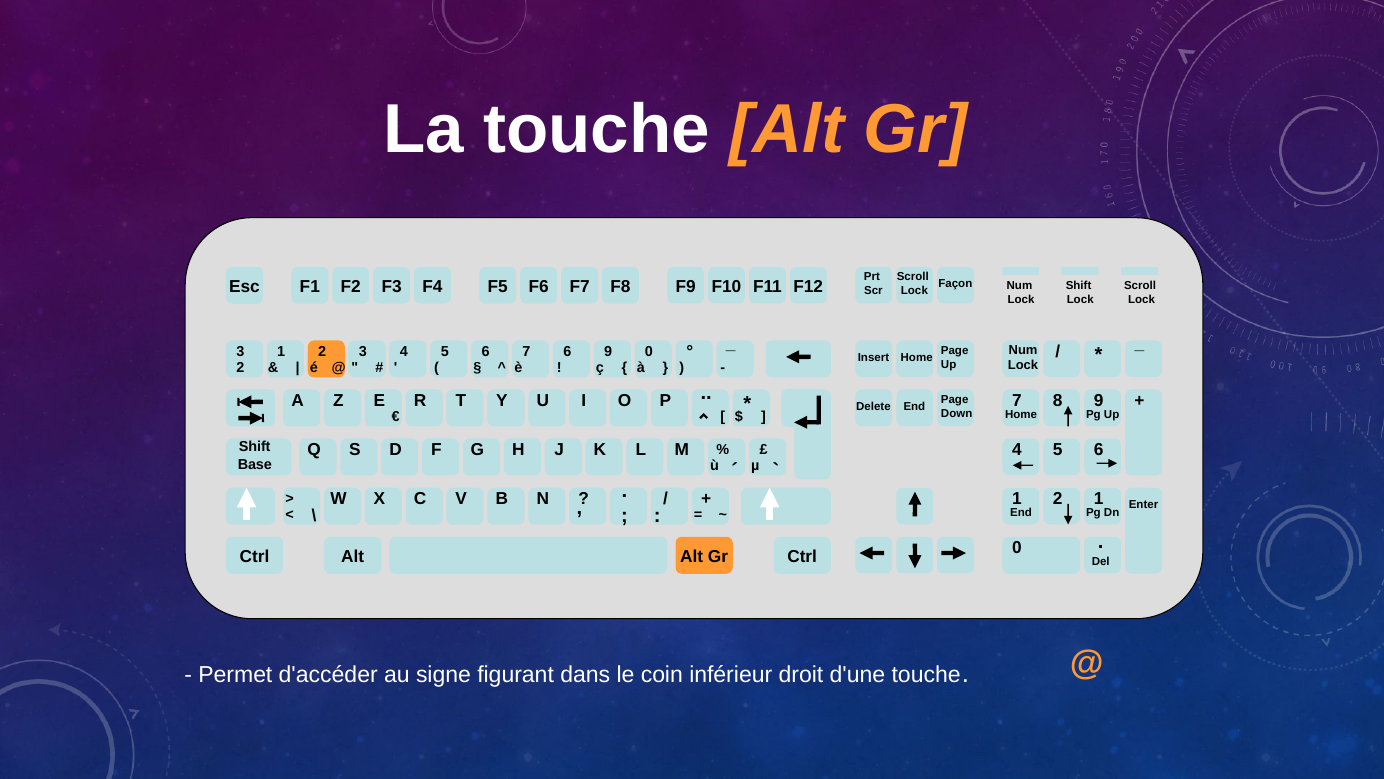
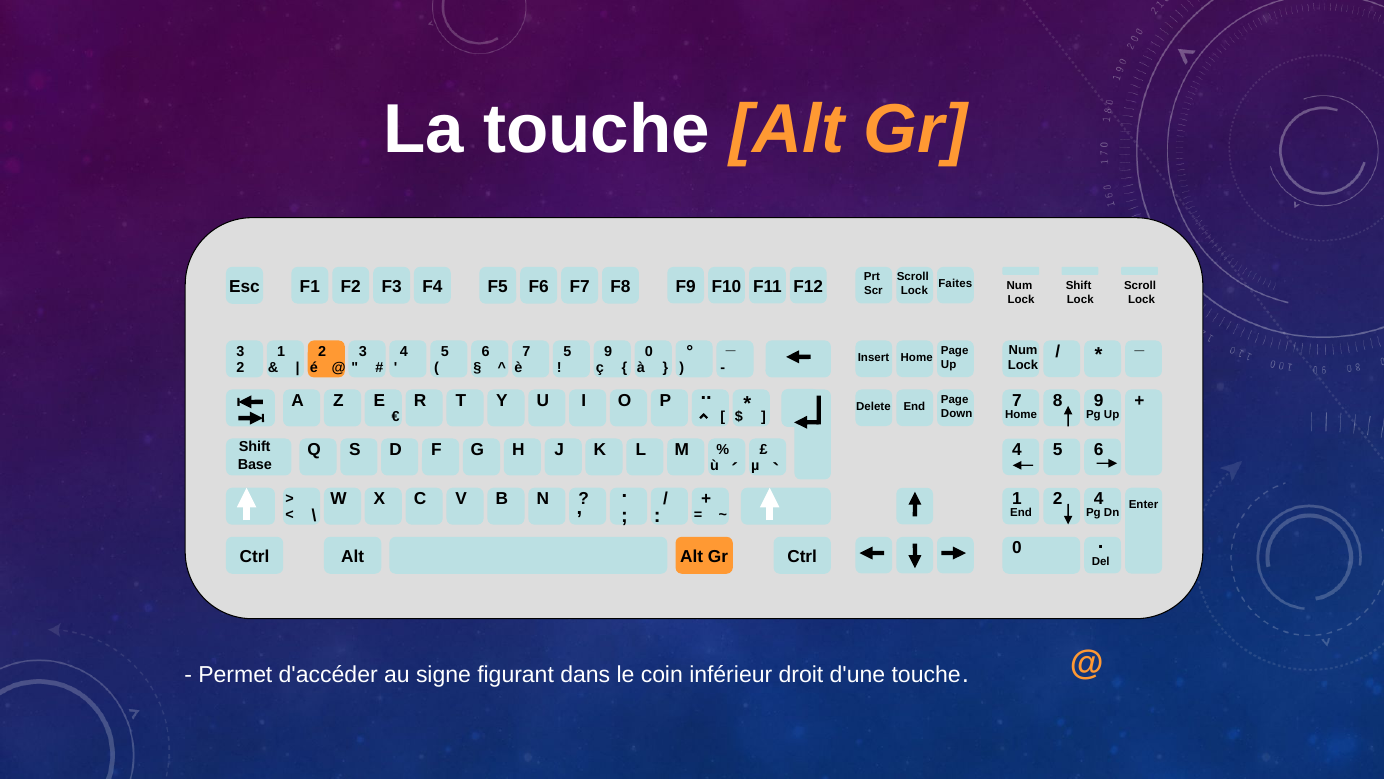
Façon: Façon -> Faites (955, 284)
7 6: 6 -> 5 (567, 351)
2 1: 1 -> 4 (1099, 499)
